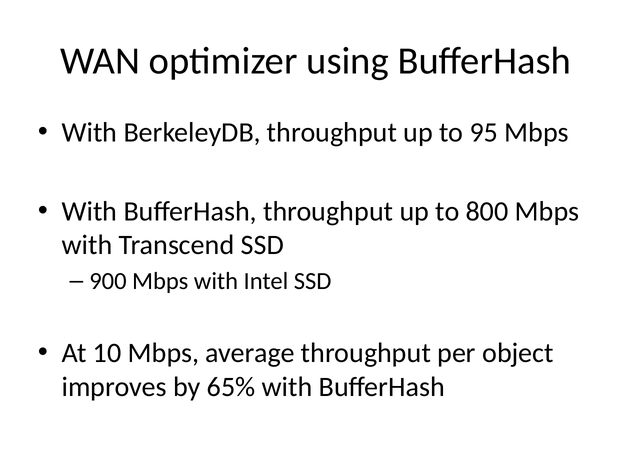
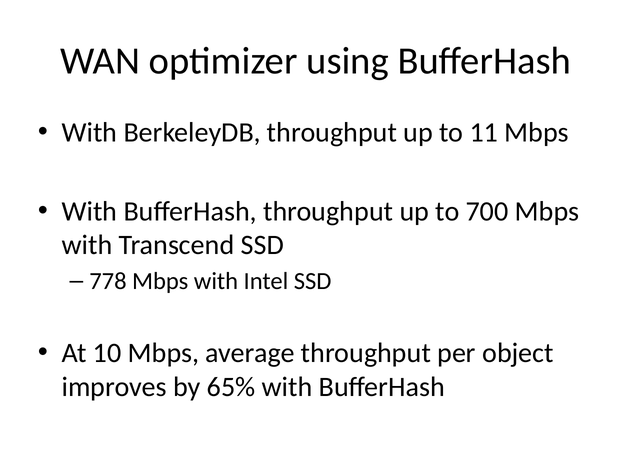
95: 95 -> 11 (484, 133)
800: 800 -> 700 (487, 211)
900: 900 -> 778 (108, 281)
